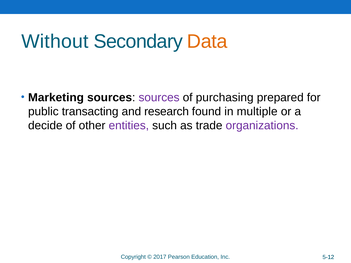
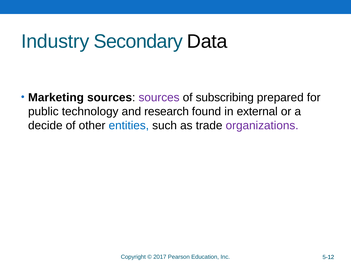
Without: Without -> Industry (55, 41)
Data colour: orange -> black (207, 41)
purchasing: purchasing -> subscribing (225, 98)
transacting: transacting -> technology (90, 112)
multiple: multiple -> external (257, 112)
entities colour: purple -> blue (129, 126)
